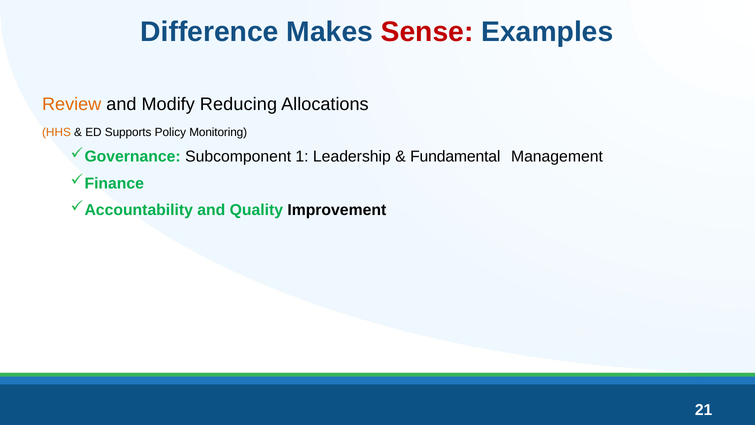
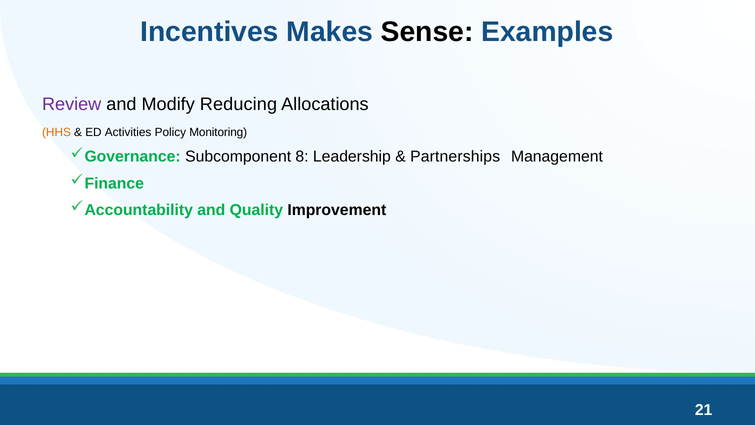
Difference: Difference -> Incentives (210, 32)
Sense colour: red -> black (427, 32)
Review colour: orange -> purple (72, 104)
Supports: Supports -> Activities (128, 132)
1: 1 -> 8 (302, 157)
Fundamental: Fundamental -> Partnerships (455, 157)
